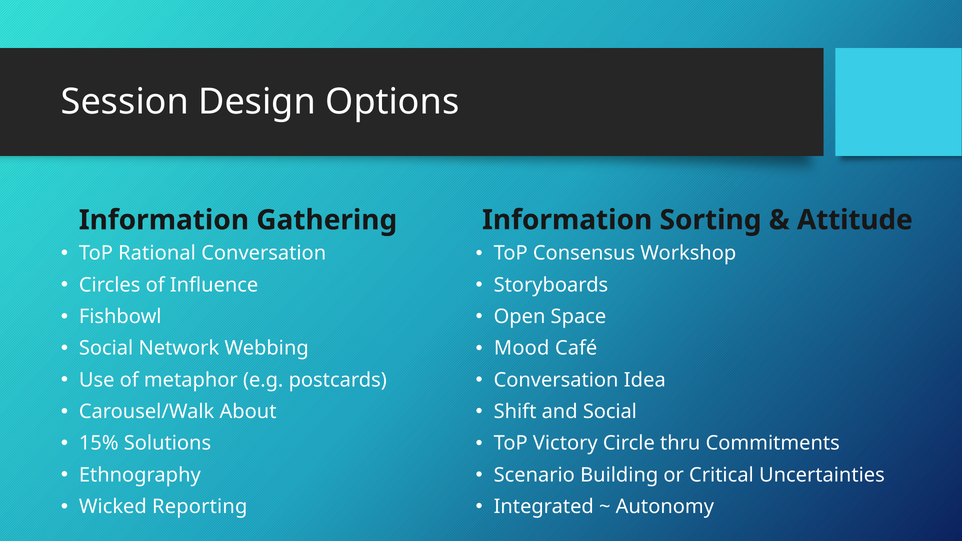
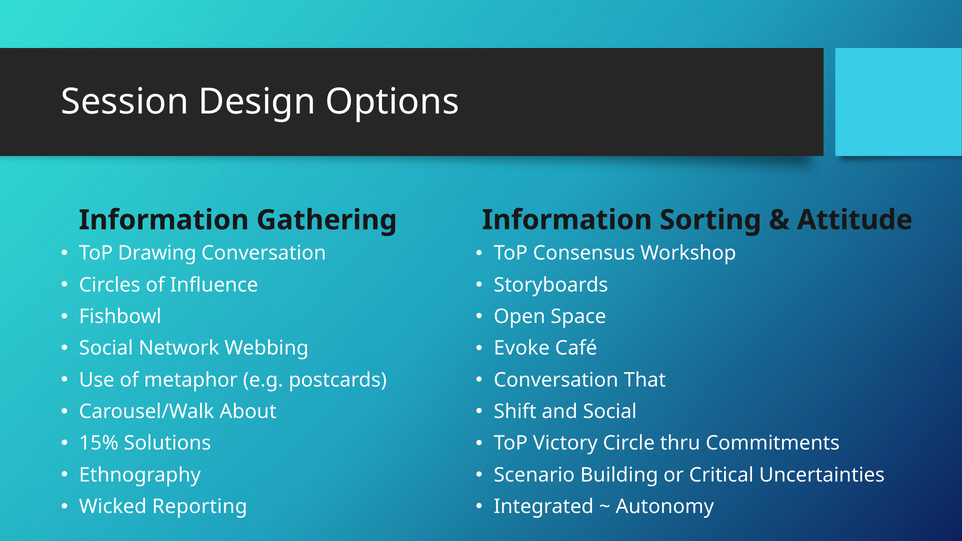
Rational: Rational -> Drawing (157, 253)
Mood: Mood -> Evoke (522, 348)
Idea: Idea -> That (645, 380)
